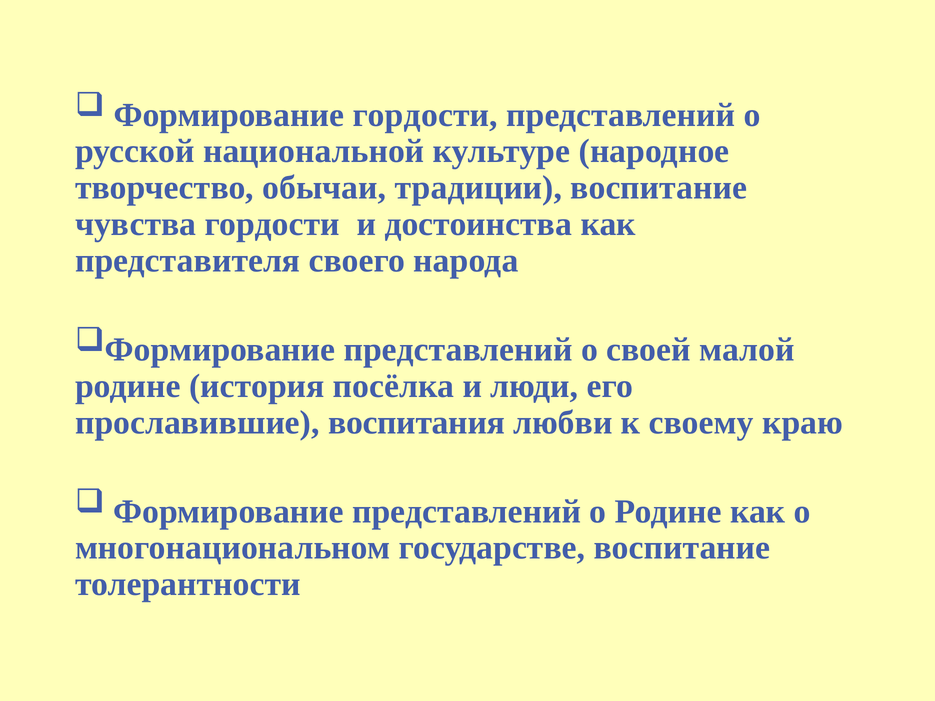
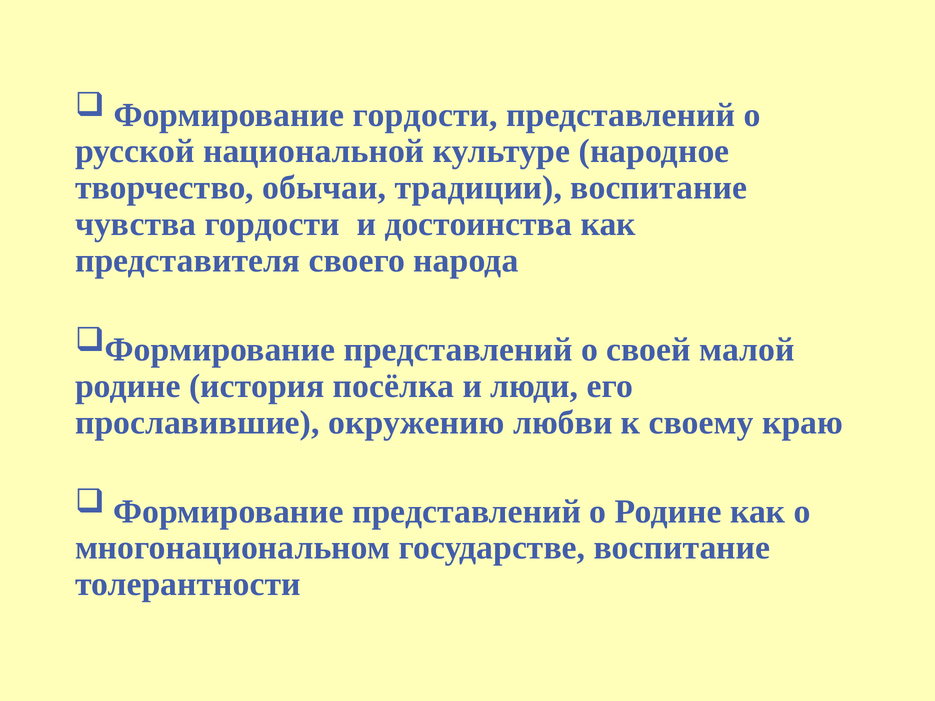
воспитания: воспитания -> окружению (416, 423)
